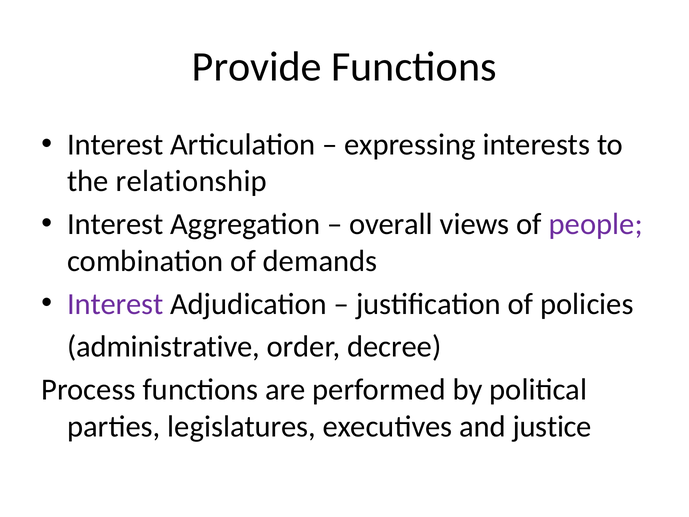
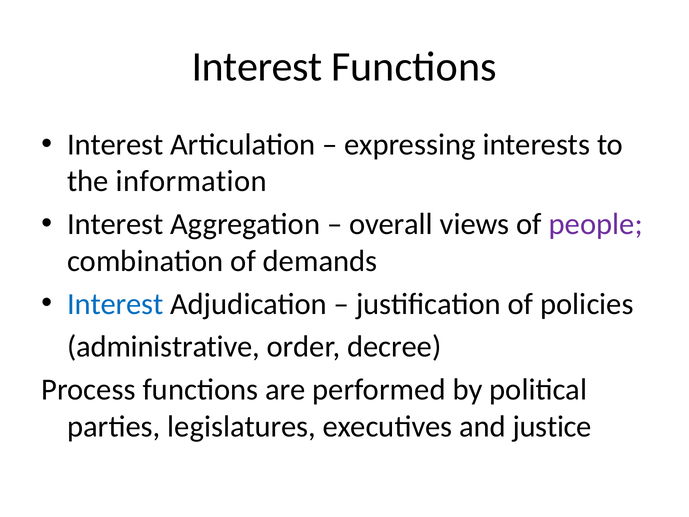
Provide: Provide -> Interest (257, 67)
relationship: relationship -> information (191, 181)
Interest colour: purple -> blue (115, 304)
